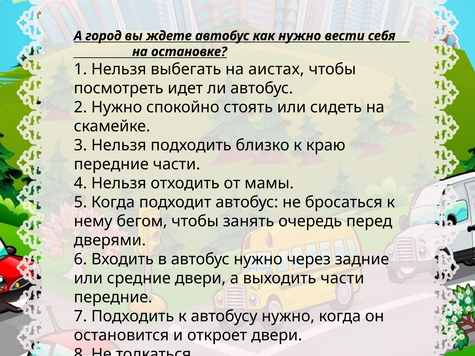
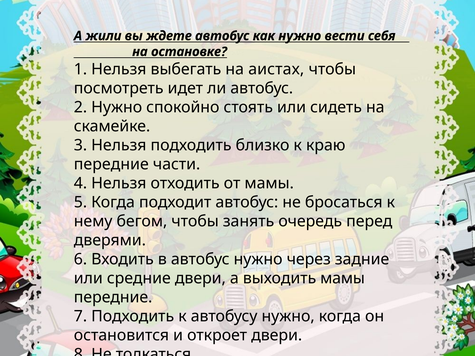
город: город -> жили (103, 36)
выходить части: части -> мамы (343, 278)
